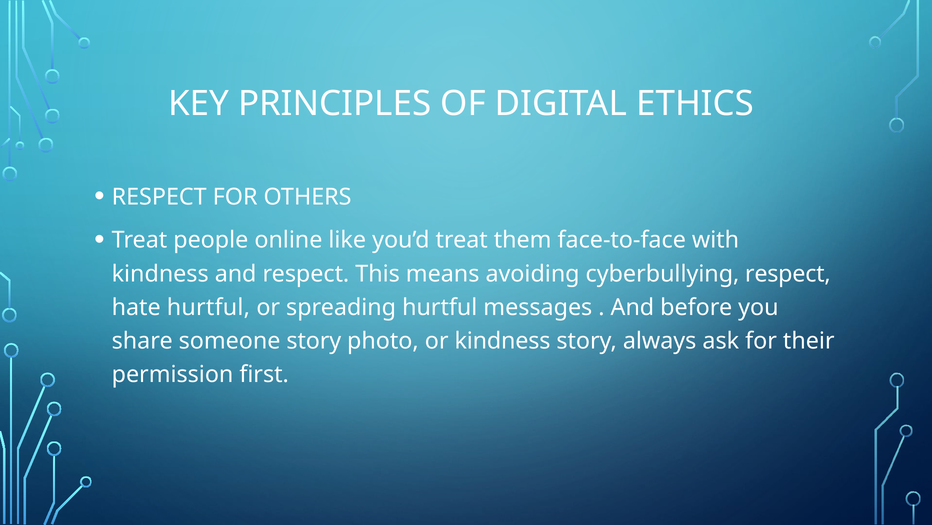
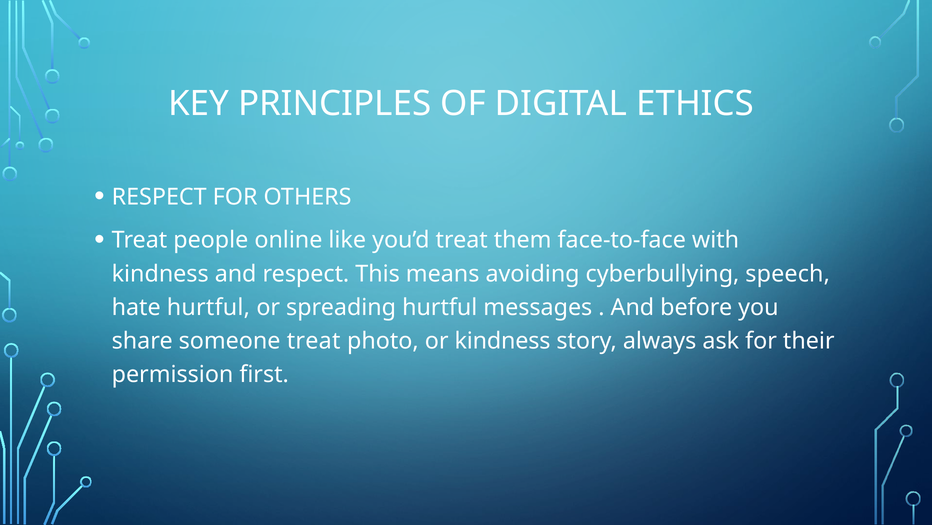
cyberbullying respect: respect -> speech (788, 273)
someone story: story -> treat (314, 341)
